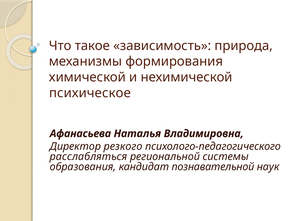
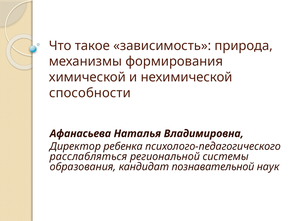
психическое: психическое -> способности (90, 93)
резкого: резкого -> ребенка (123, 146)
